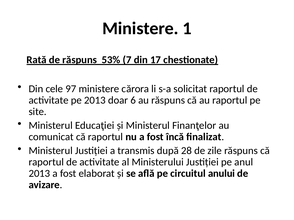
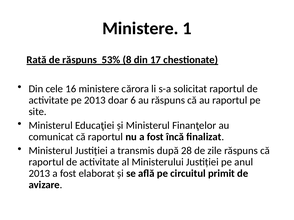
7: 7 -> 8 (127, 60)
97: 97 -> 16 (71, 89)
anului: anului -> primit (221, 174)
